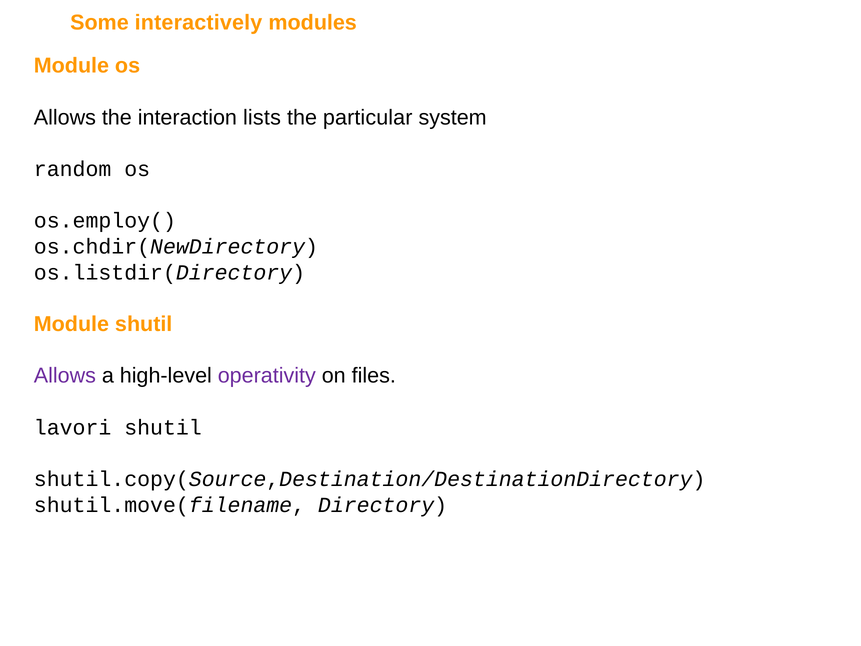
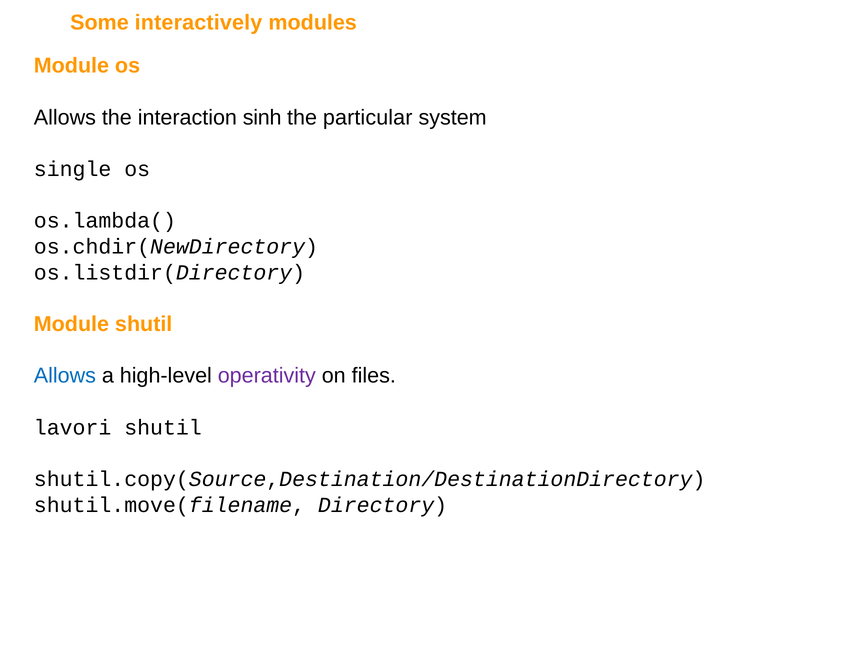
lists: lists -> sinh (262, 117)
random: random -> single (73, 169)
os.employ(: os.employ( -> os.lambda( (105, 221)
Allows colour: purple -> blue (65, 376)
